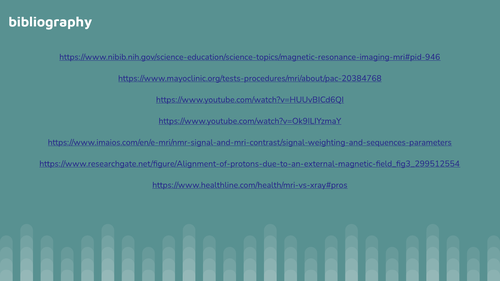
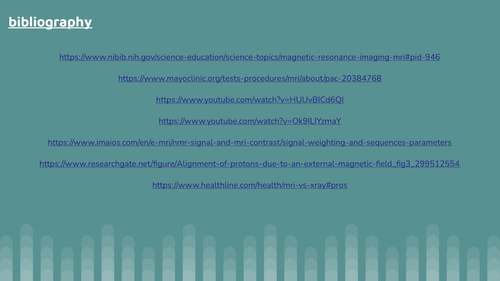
bibliography underline: none -> present (50, 22)
